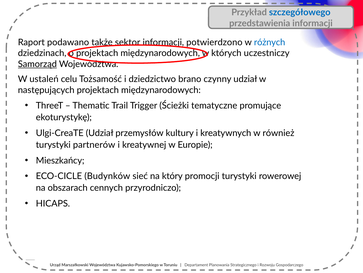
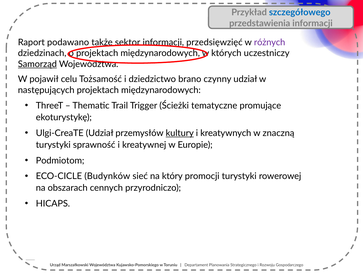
potwierdzono: potwierdzono -> przedsięwzięć (214, 42)
różnych colour: blue -> purple (270, 42)
ustaleń: ustaleń -> pojawił (44, 79)
kultury underline: none -> present (180, 133)
również: również -> znaczną (278, 133)
partnerów: partnerów -> sprawność (94, 144)
Mieszkańcy: Mieszkańcy -> Podmiotom (60, 160)
